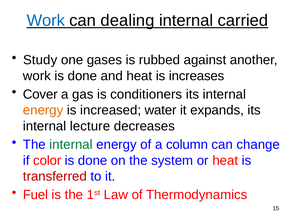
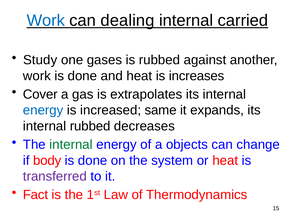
conditioners: conditioners -> extrapolates (146, 94)
energy colour: orange -> blue (43, 110)
water: water -> same (161, 110)
internal lecture: lecture -> rubbed (90, 126)
column: column -> objects (187, 144)
color: color -> body (47, 160)
transferred colour: red -> purple (55, 176)
Fuel: Fuel -> Fact (35, 195)
